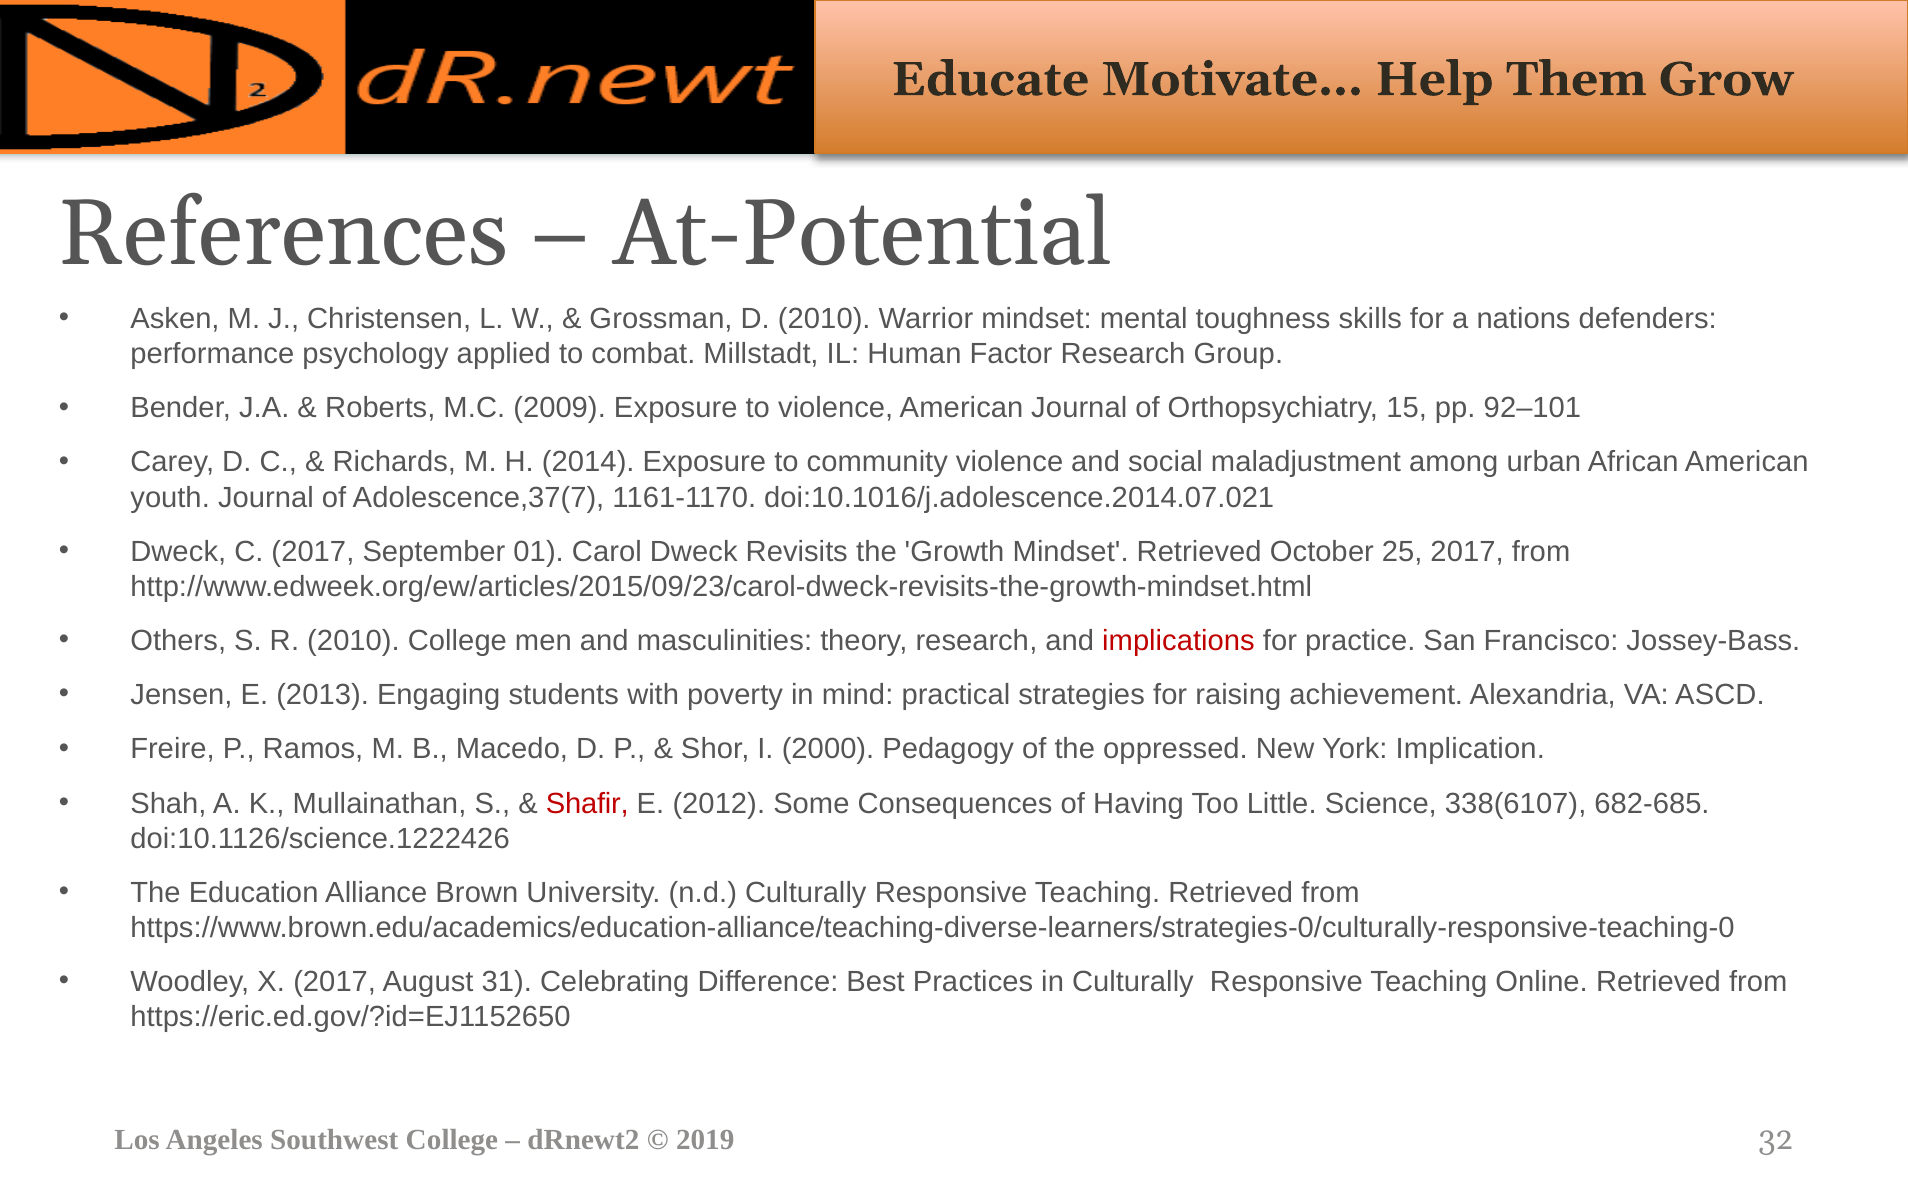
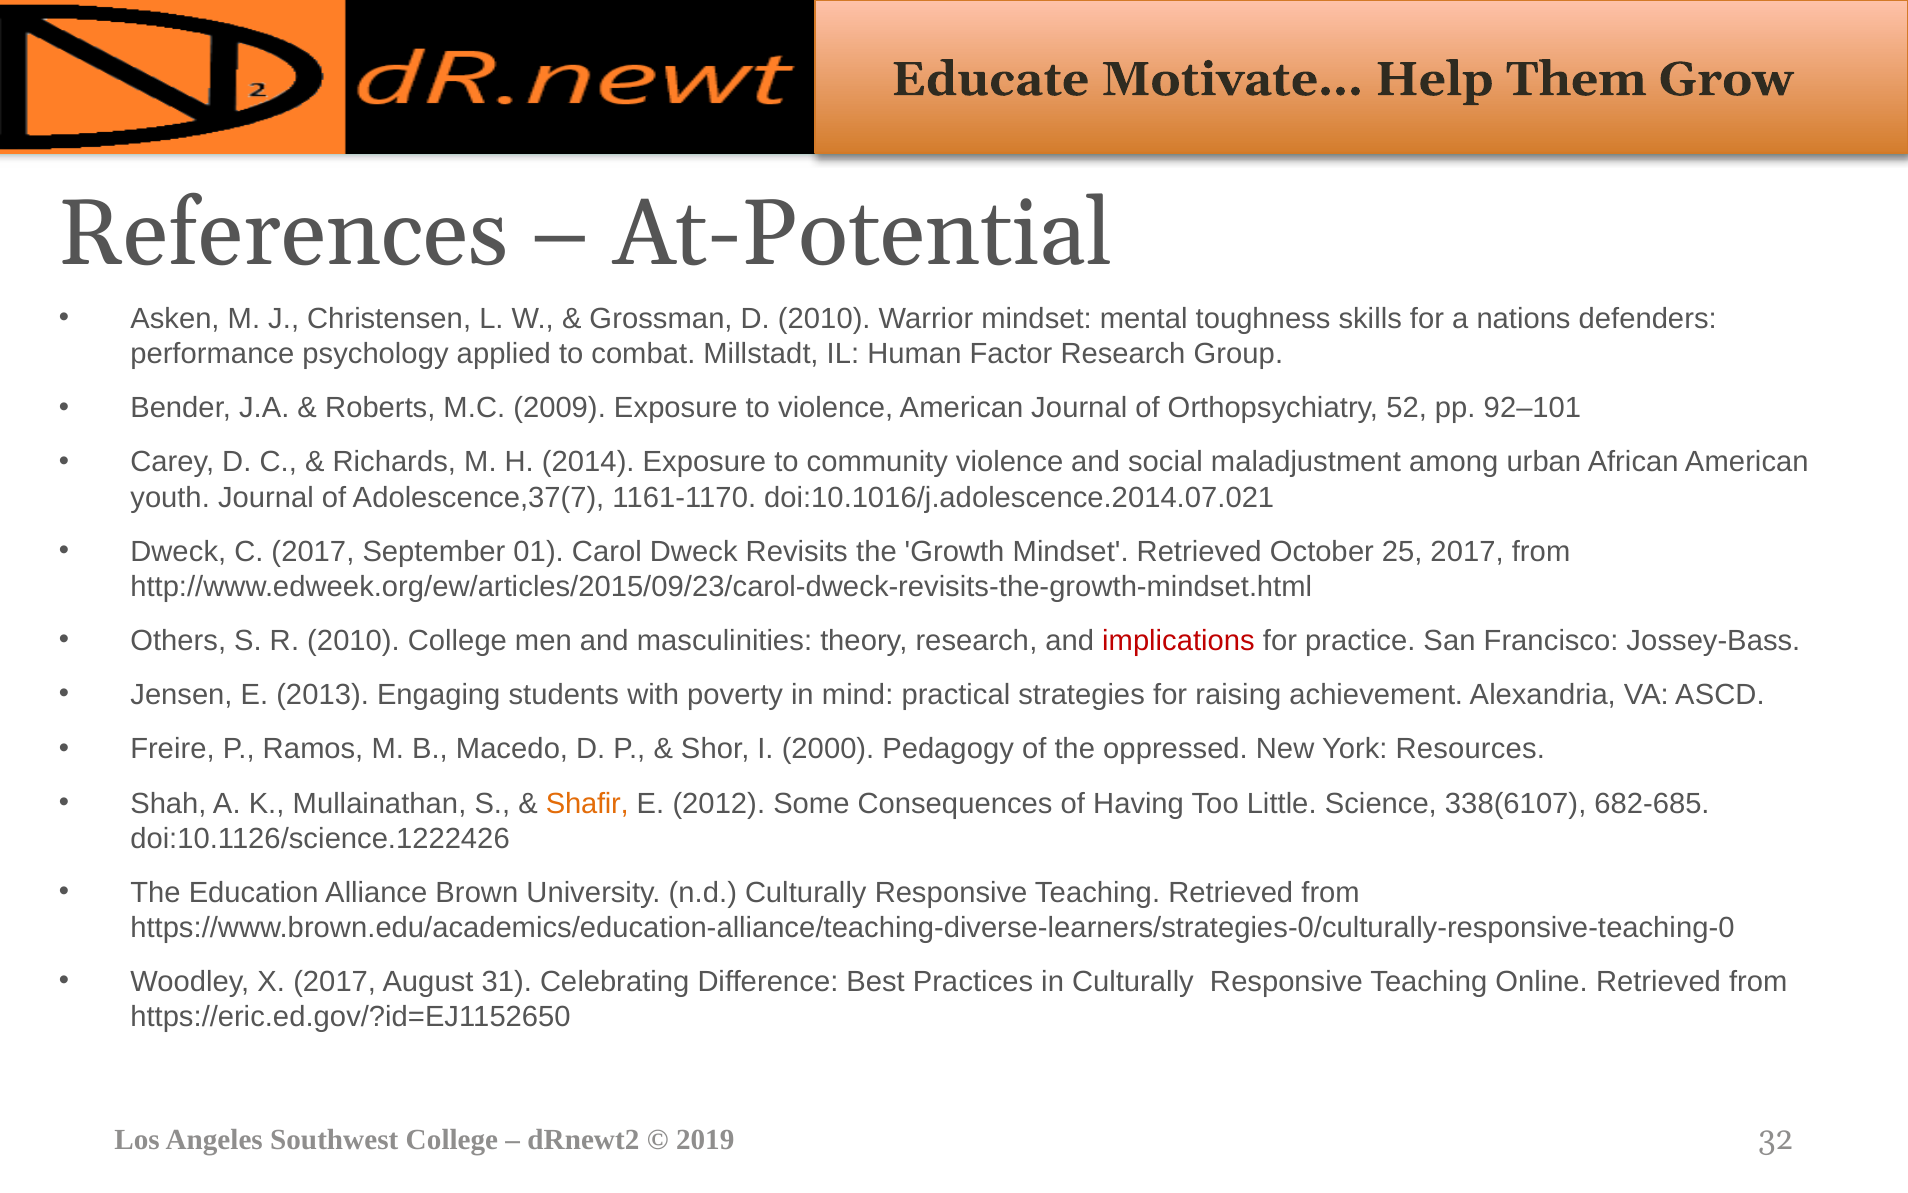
15: 15 -> 52 (1407, 408)
Implication: Implication -> Resources (1470, 749)
Shafir colour: red -> orange (587, 803)
